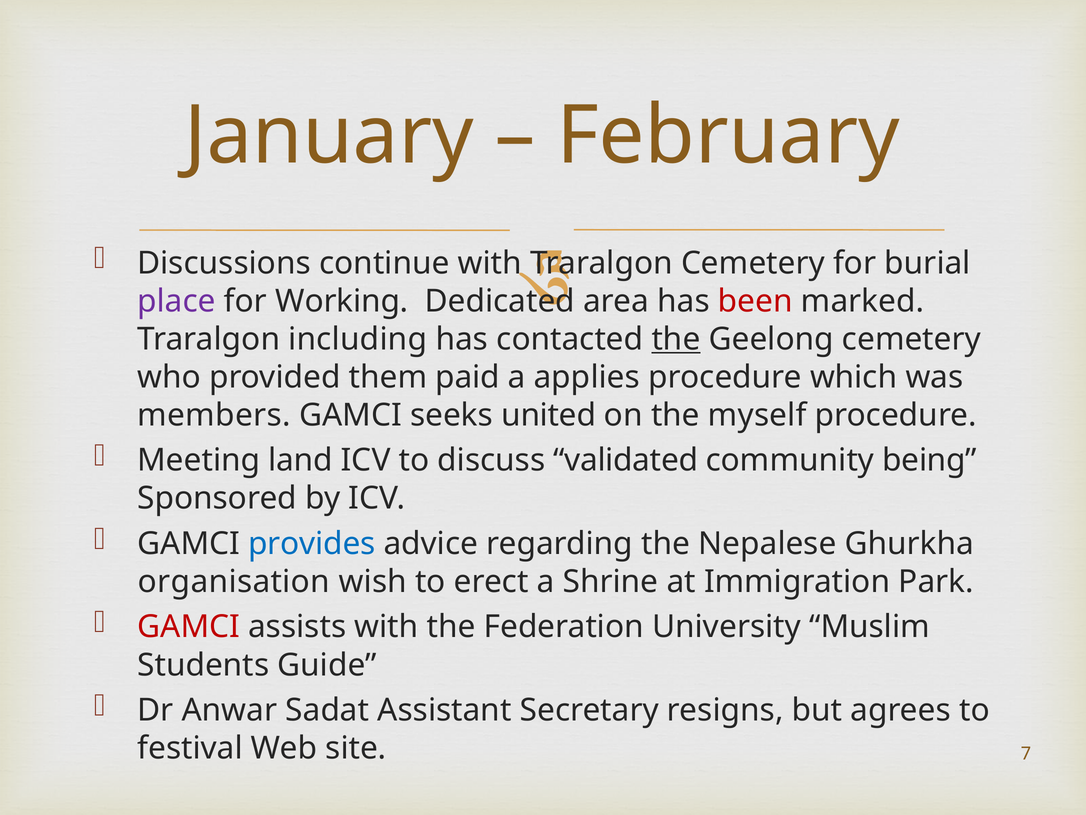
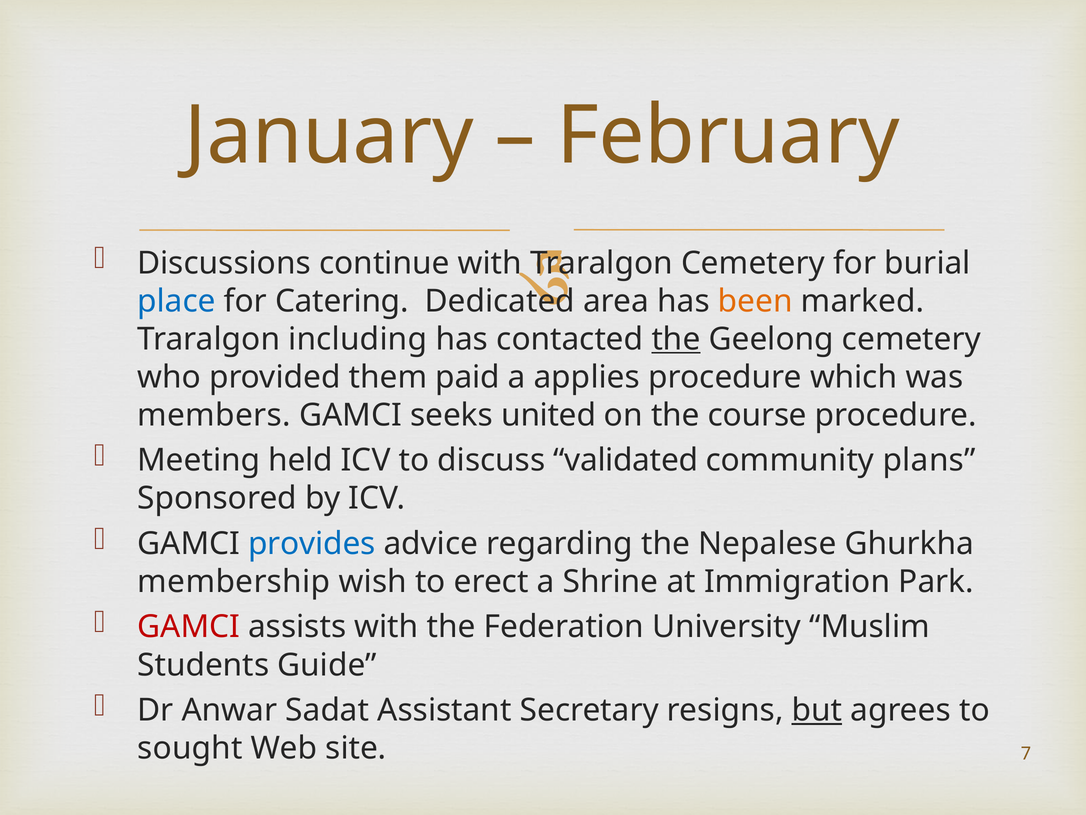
place colour: purple -> blue (176, 301)
Working: Working -> Catering (342, 301)
been colour: red -> orange (755, 301)
myself: myself -> course (757, 415)
land: land -> held (301, 460)
being: being -> plans (929, 460)
organisation: organisation -> membership (234, 581)
but underline: none -> present (817, 710)
festival: festival -> sought (190, 748)
